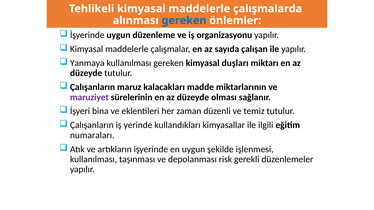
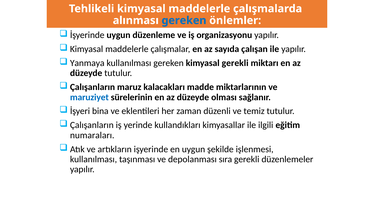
kimyasal duşları: duşları -> gerekli (235, 63)
maruziyet colour: purple -> blue (89, 97)
risk: risk -> sıra (225, 160)
